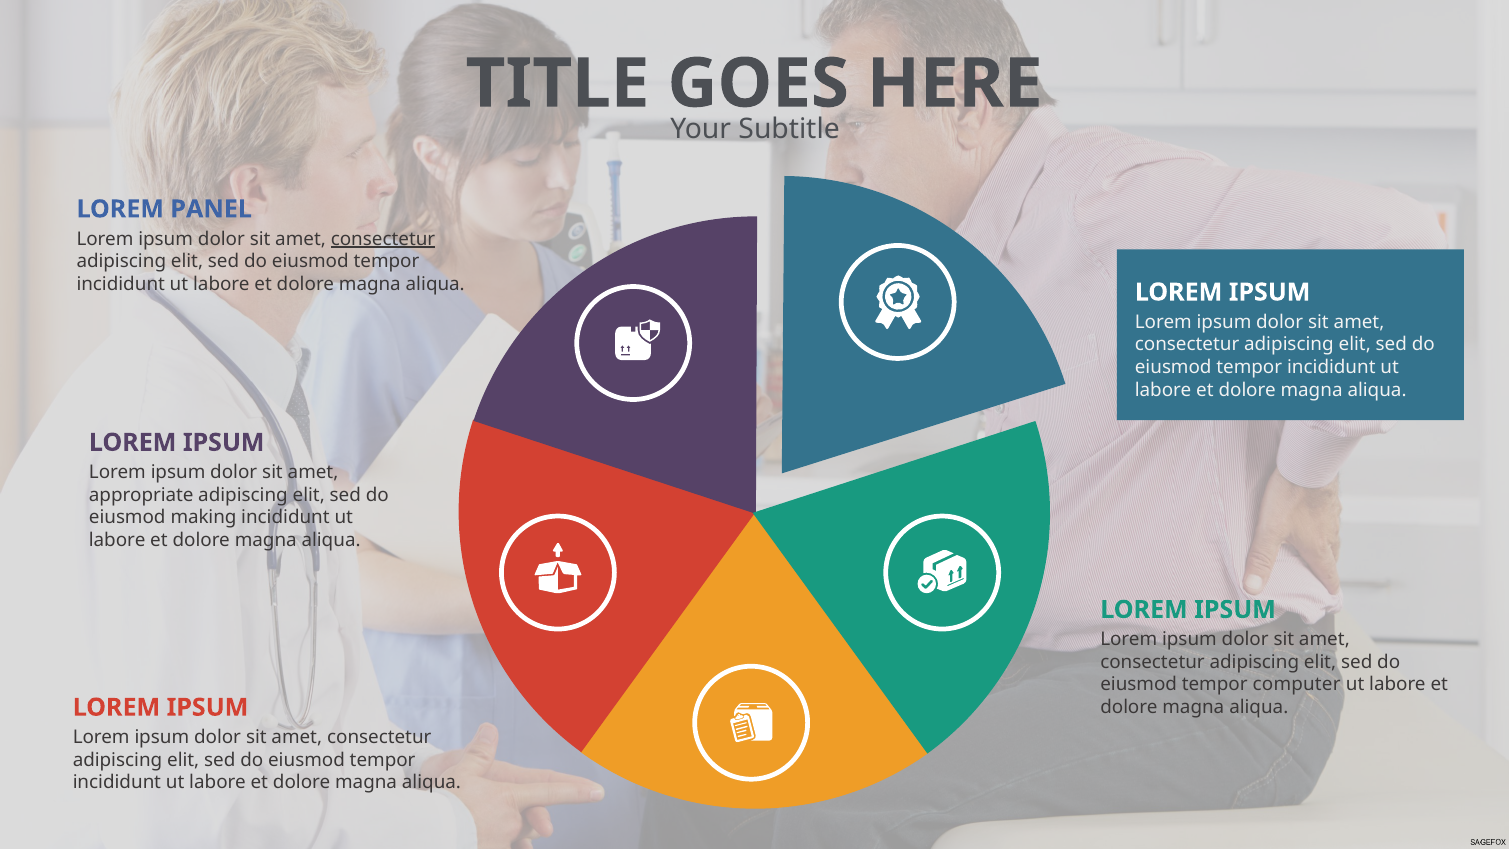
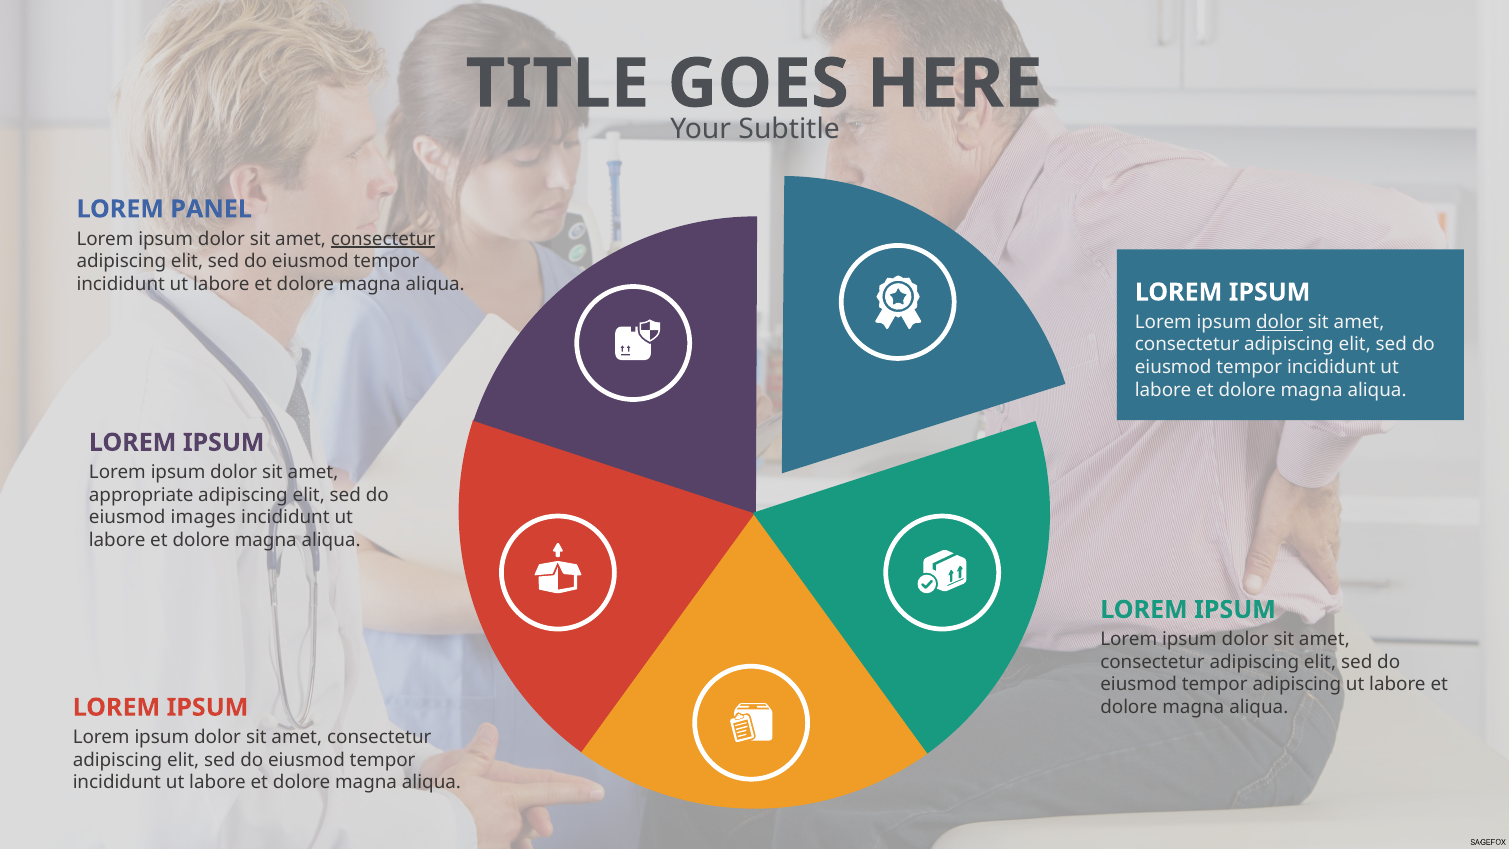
dolor underline: none -> present (1280, 322)
making: making -> images (203, 517)
tempor computer: computer -> adipiscing (1297, 685)
